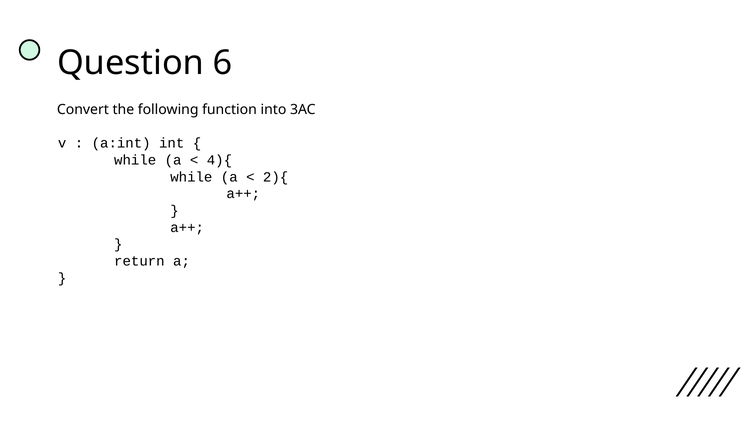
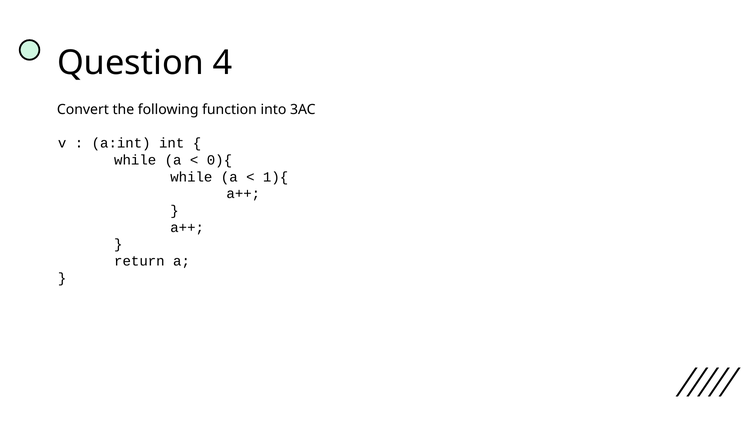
6: 6 -> 4 (223, 63)
4){: 4){ -> 0){ (219, 160)
2){: 2){ -> 1){ (276, 177)
